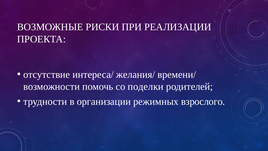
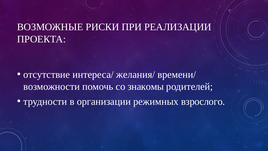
поделки: поделки -> знакомы (146, 86)
